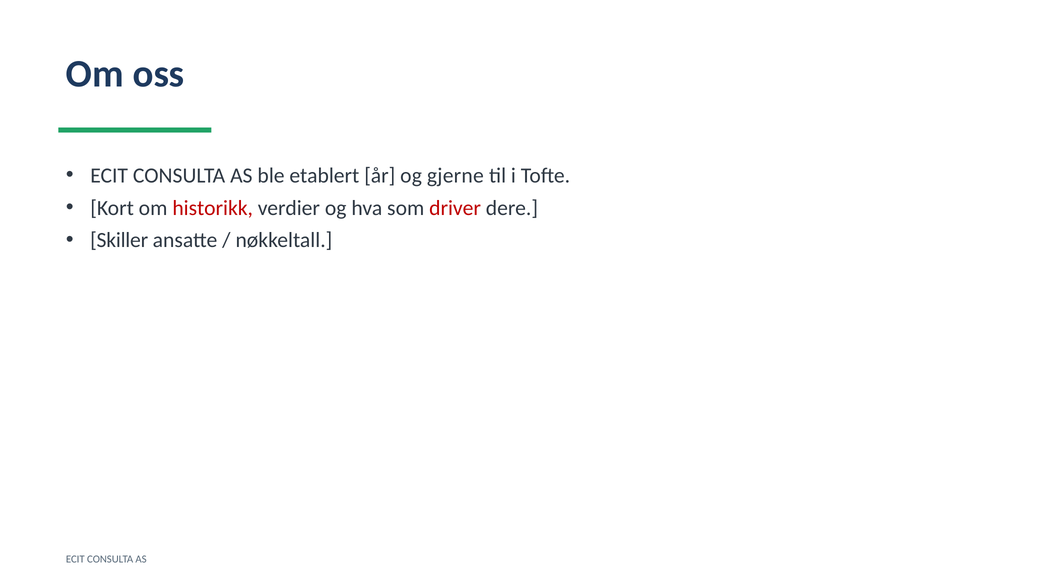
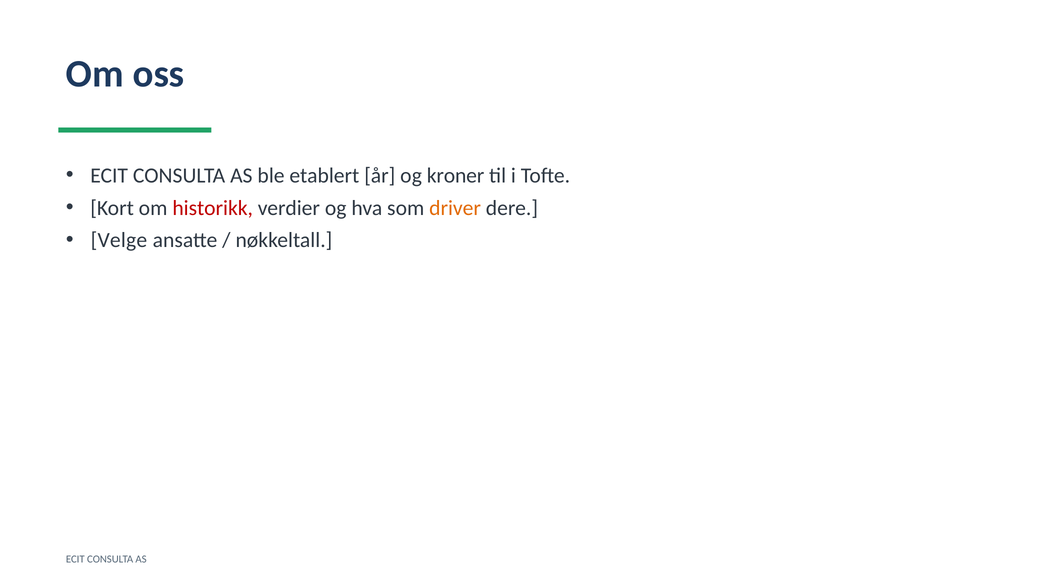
gjerne: gjerne -> kroner (456, 176)
driver colour: red -> orange (455, 208)
Skiller: Skiller -> Velge (119, 240)
